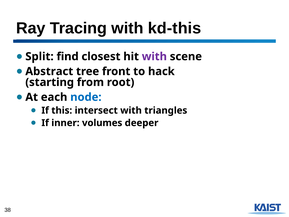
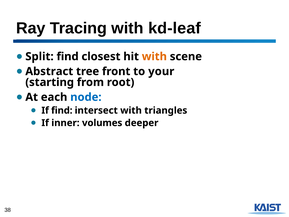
kd-this: kd-this -> kd-leaf (175, 28)
with colour: purple -> orange (154, 56)
hack: hack -> your (161, 71)
If this: this -> find (62, 110)
